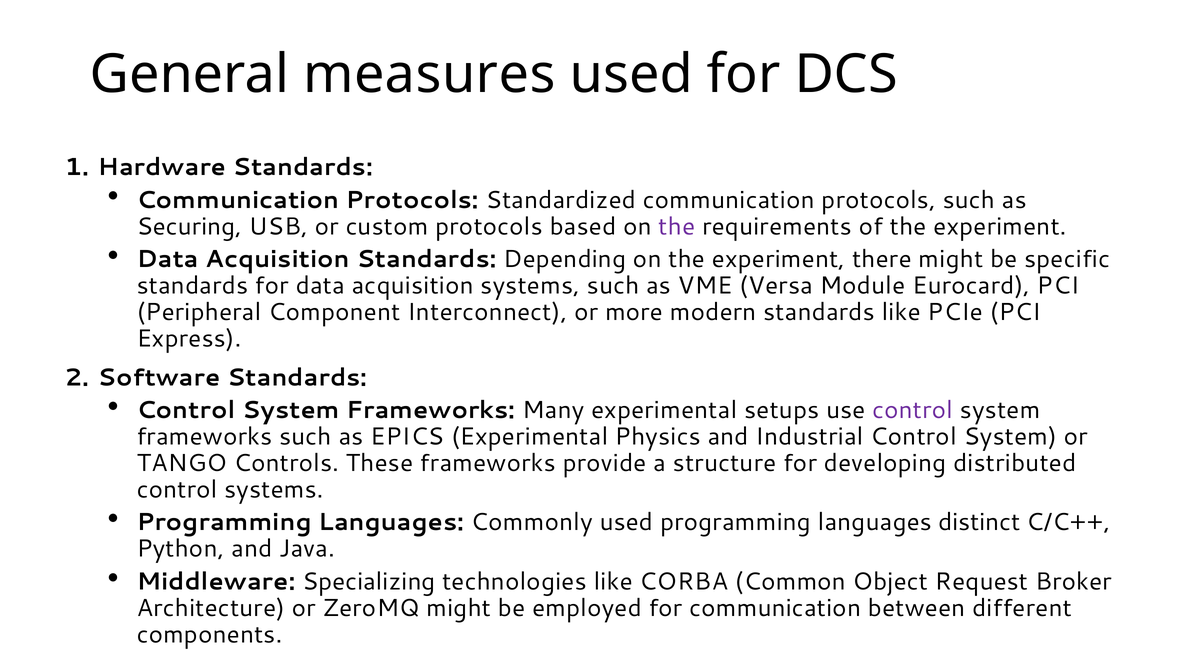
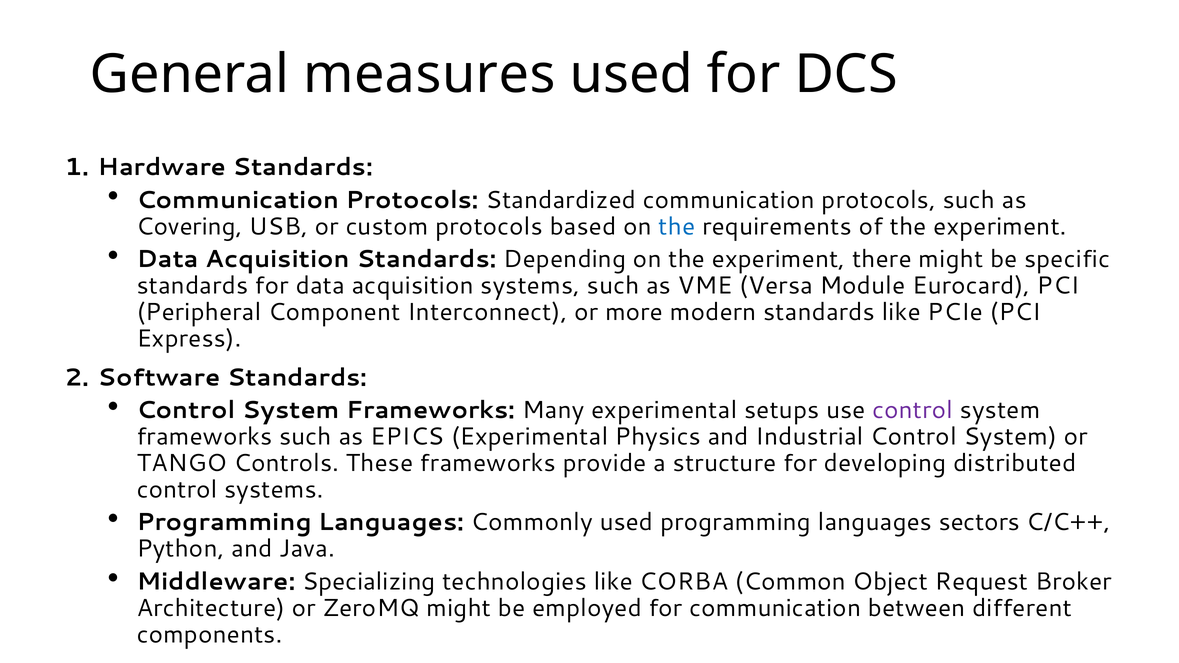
Securing: Securing -> Covering (189, 227)
the colour: purple -> blue (677, 227)
distinct: distinct -> sectors (979, 522)
